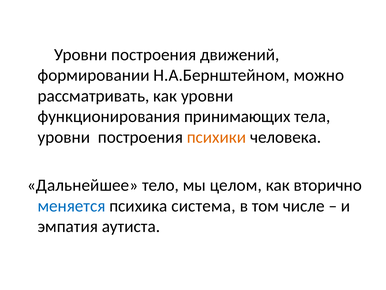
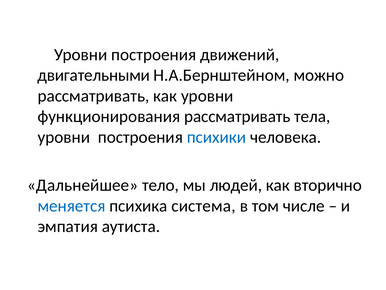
формировании: формировании -> двигательными (94, 75)
функционирования принимающих: принимающих -> рассматривать (237, 116)
психики colour: orange -> blue (216, 137)
целом: целом -> людей (236, 185)
